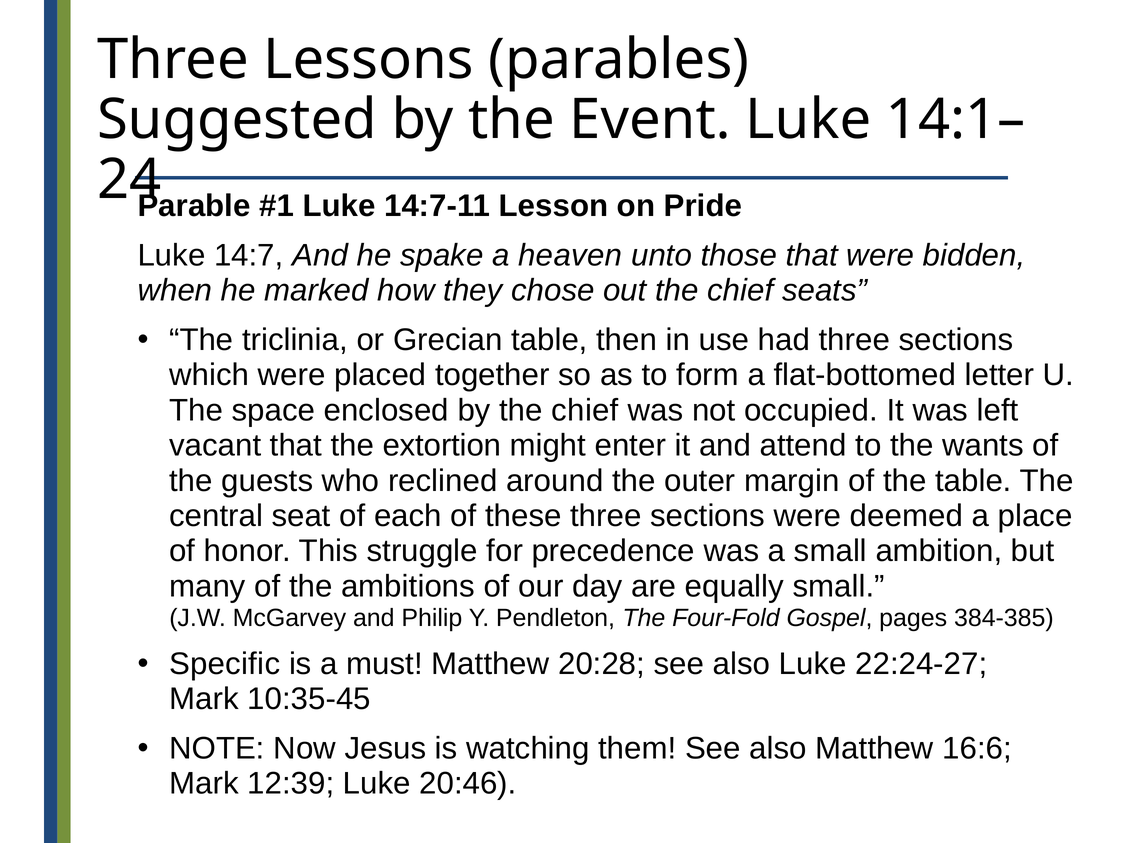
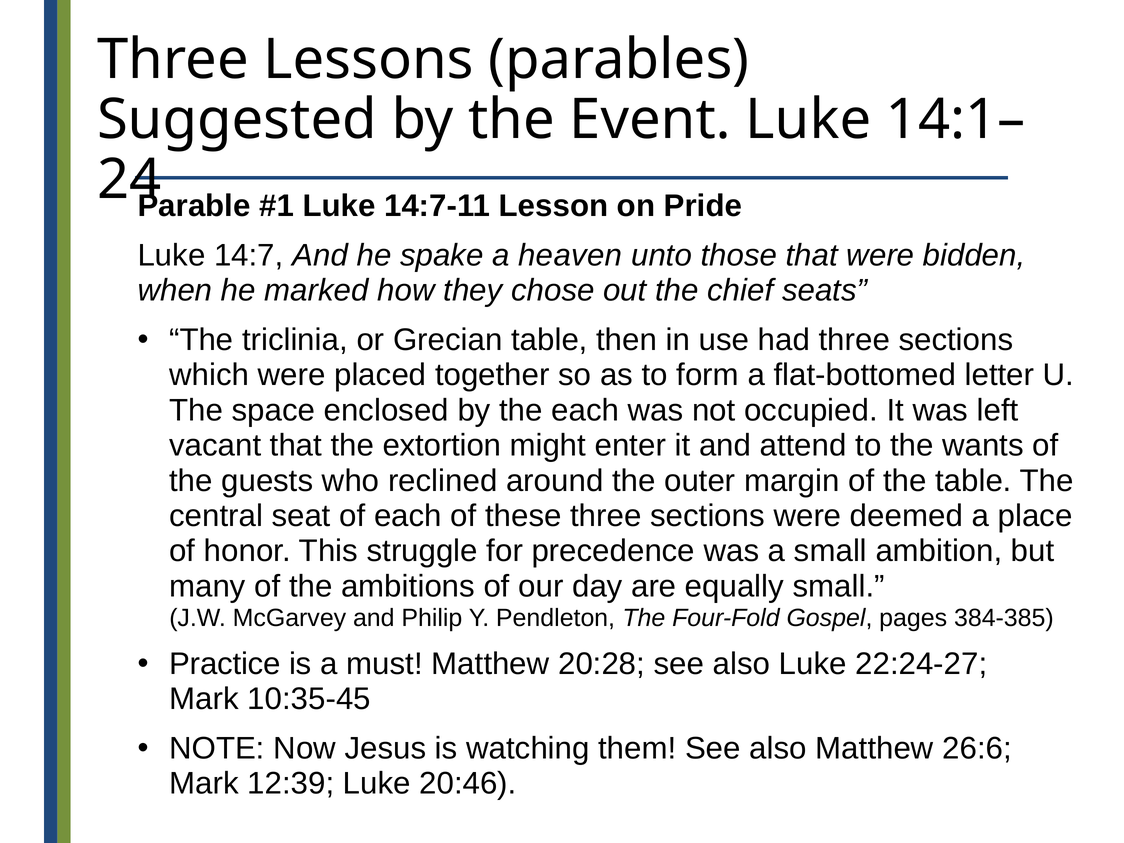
by the chief: chief -> each (585, 410)
Specific: Specific -> Practice (225, 664)
16:6: 16:6 -> 26:6 (977, 748)
